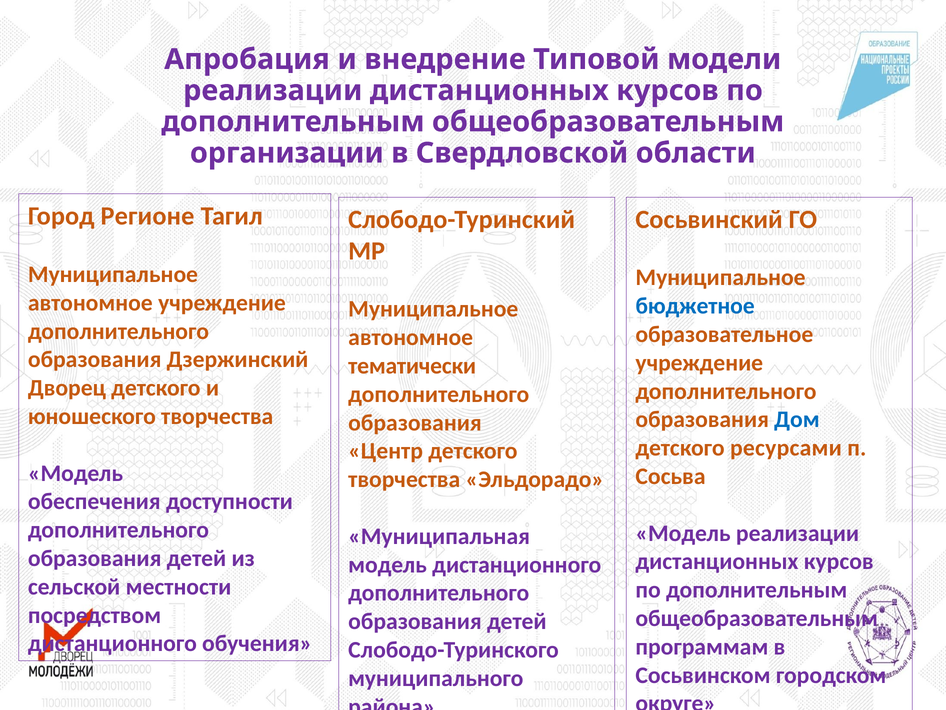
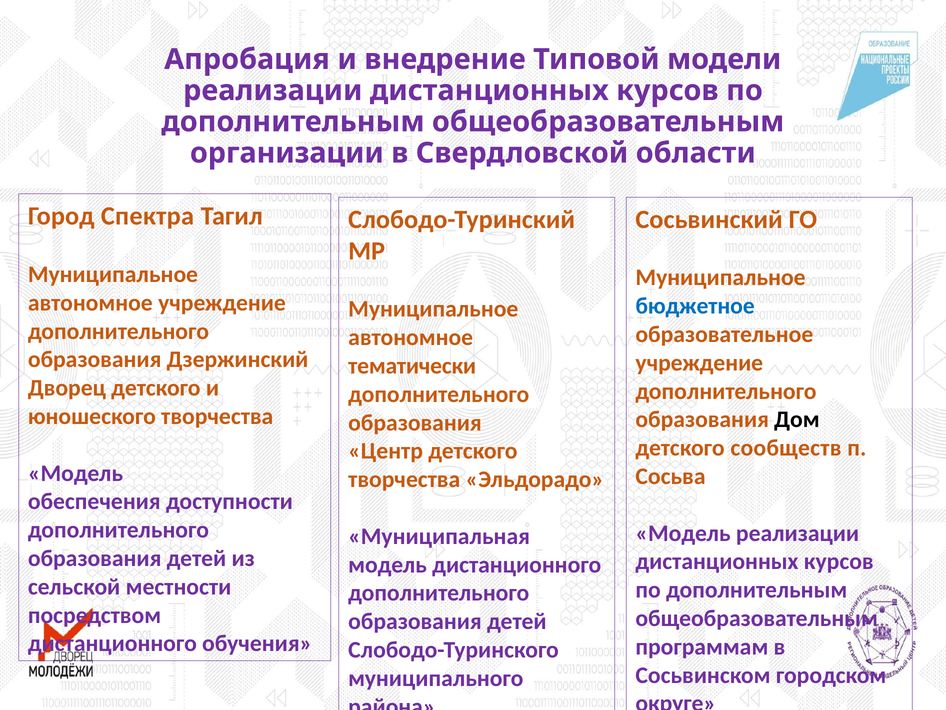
Регионе: Регионе -> Спектра (147, 216)
Дом colour: blue -> black (797, 419)
ресурсами: ресурсами -> сообществ (786, 448)
